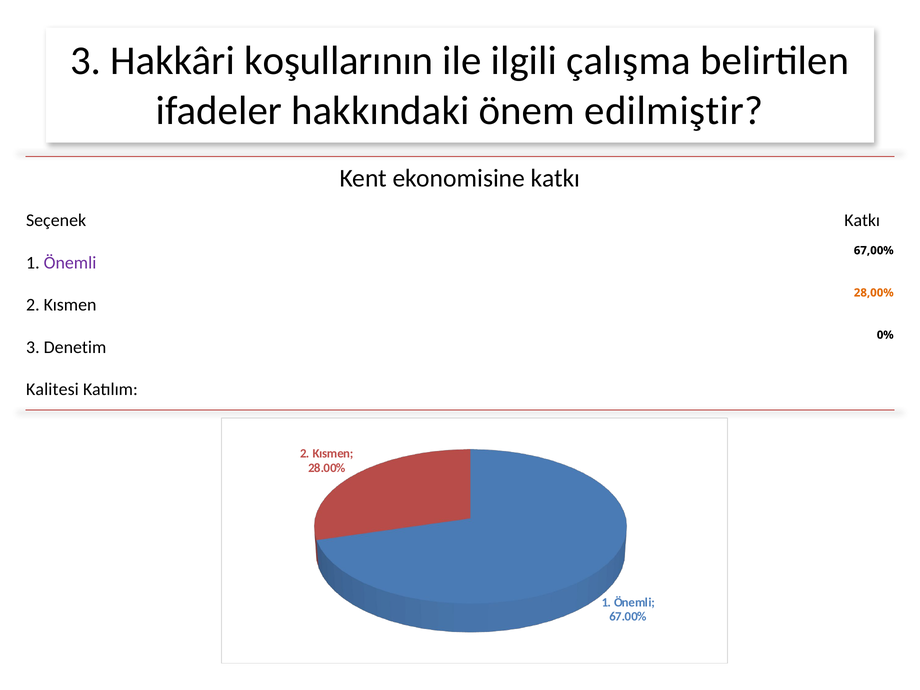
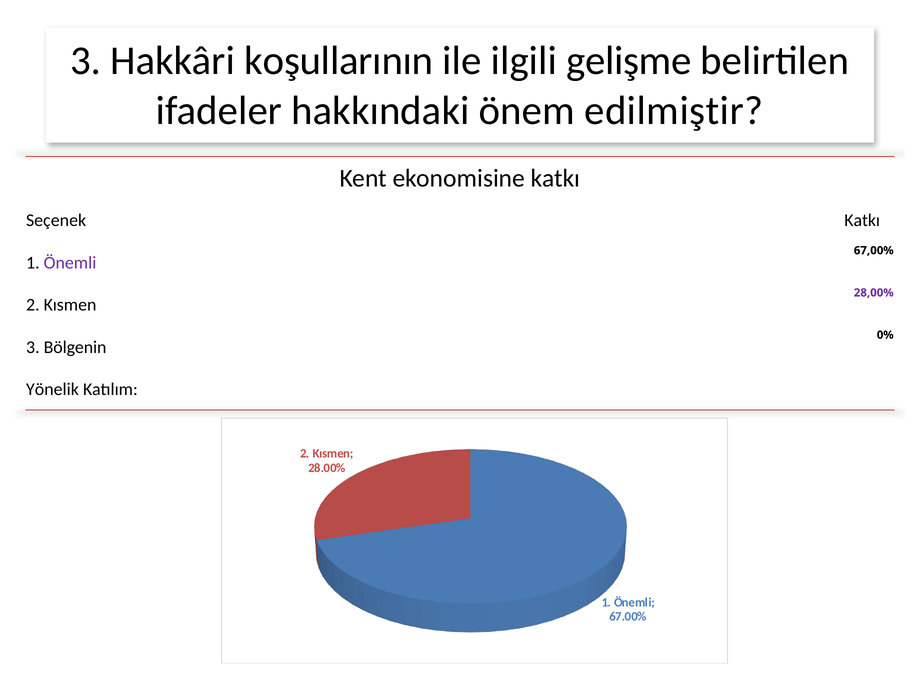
çalışma: çalışma -> gelişme (629, 61)
28,00% colour: orange -> purple (874, 293)
Denetim: Denetim -> Bölgenin (75, 347)
Kalitesi: Kalitesi -> Yönelik (53, 389)
